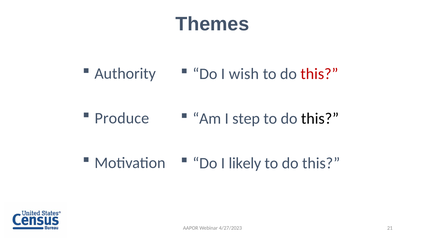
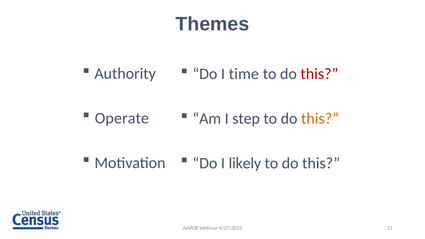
wish: wish -> time (244, 74)
Produce: Produce -> Operate (122, 118)
this colour: black -> orange (320, 119)
